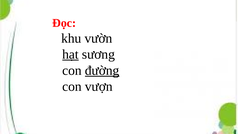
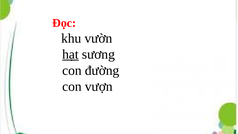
đường underline: present -> none (102, 70)
